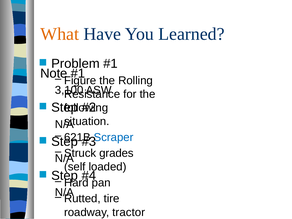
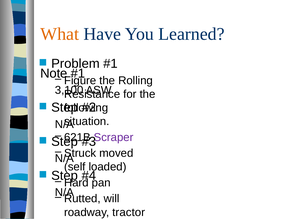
Scraper colour: blue -> purple (114, 137)
grades: grades -> moved (116, 153)
tire: tire -> will (112, 199)
